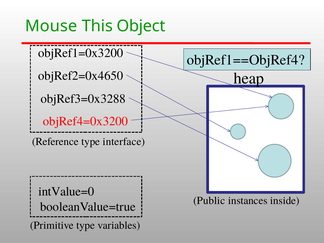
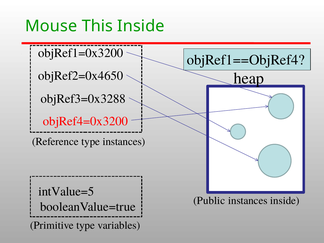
This Object: Object -> Inside (141, 26)
type interface: interface -> instances (124, 142)
intValue=0: intValue=0 -> intValue=5 (66, 191)
